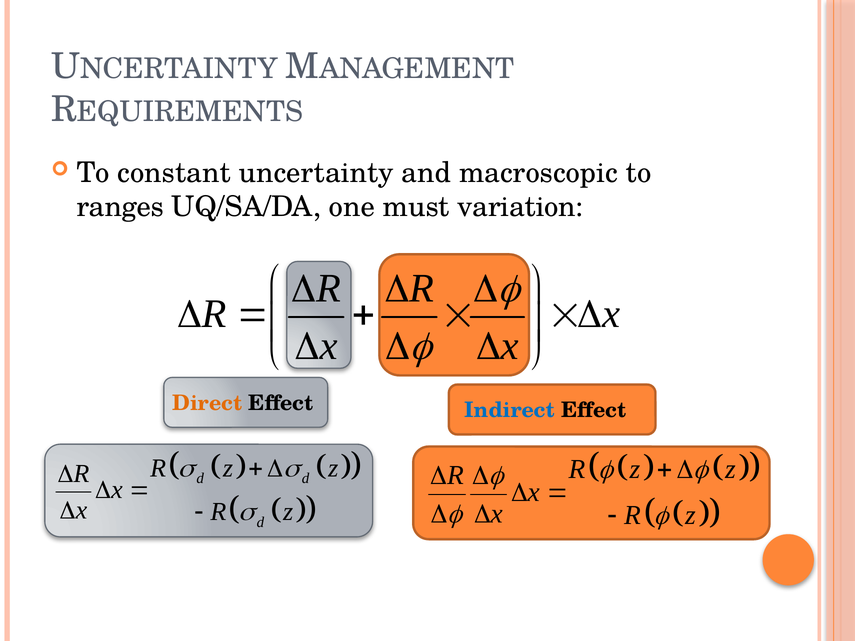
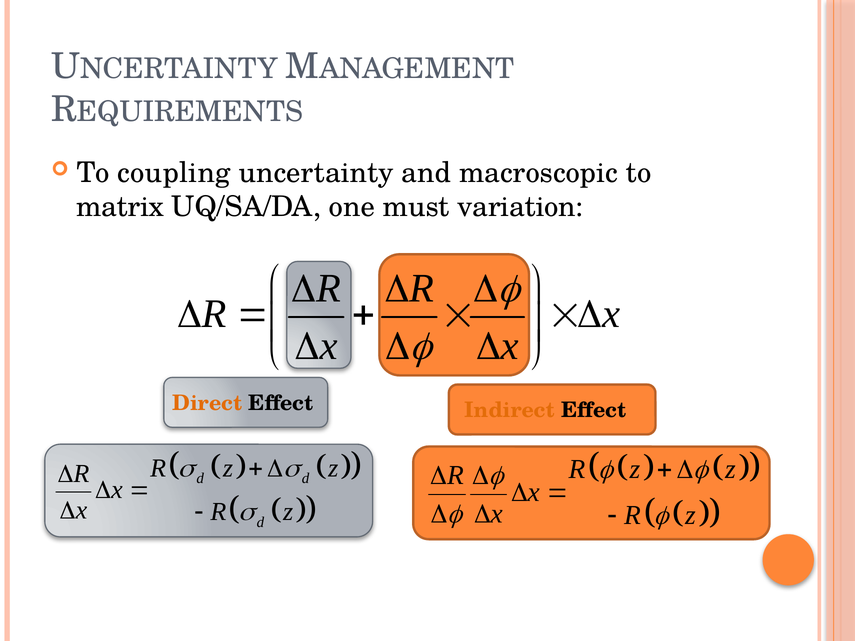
constant: constant -> coupling (174, 173)
ranges: ranges -> matrix (120, 207)
Indirect colour: blue -> orange (510, 410)
